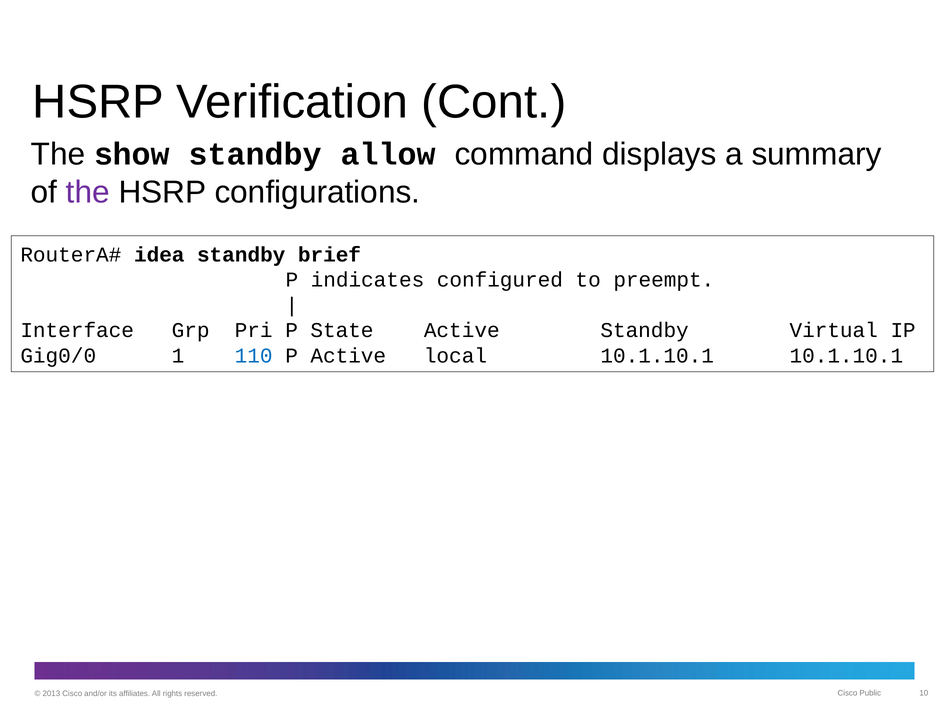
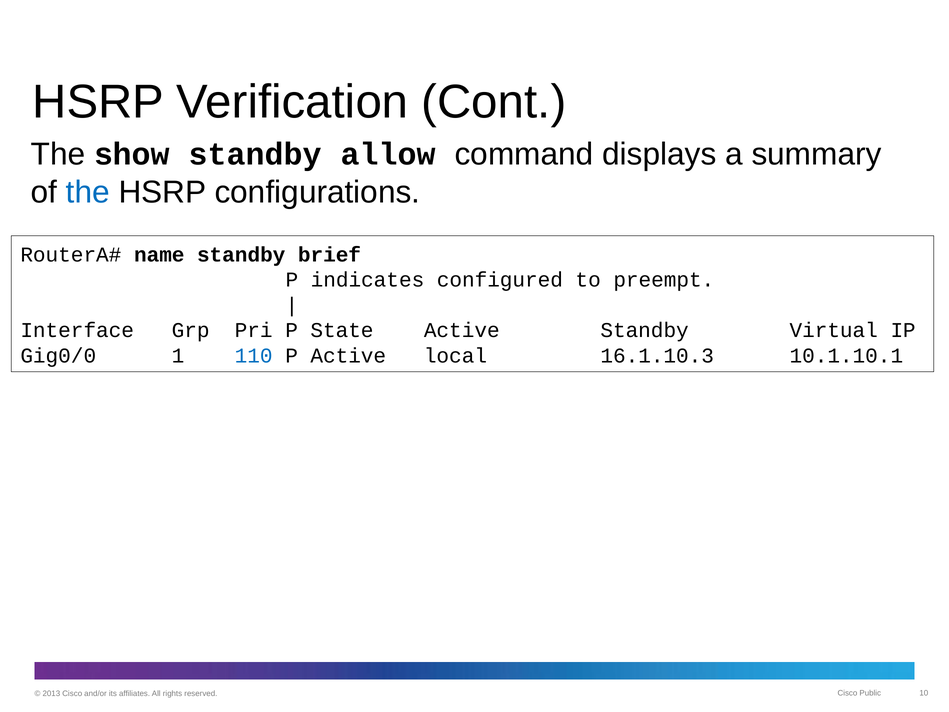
the colour: purple -> blue (88, 192)
idea: idea -> name (159, 255)
local 10.1.10.1: 10.1.10.1 -> 16.1.10.3 (657, 356)
